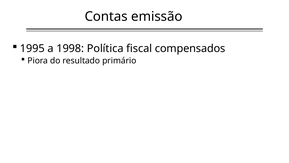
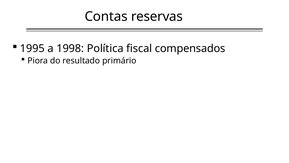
emissão: emissão -> reservas (157, 16)
